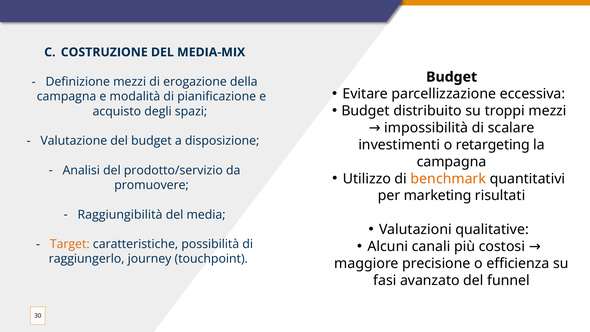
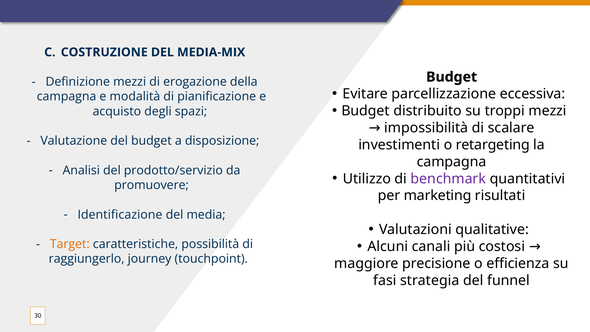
benchmark colour: orange -> purple (448, 179)
Raggiungibilità: Raggiungibilità -> Identificazione (120, 215)
avanzato: avanzato -> strategia (430, 280)
